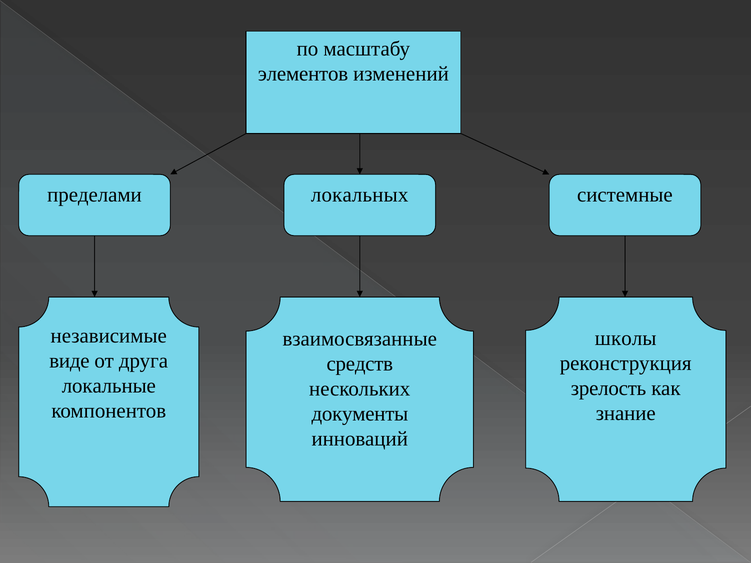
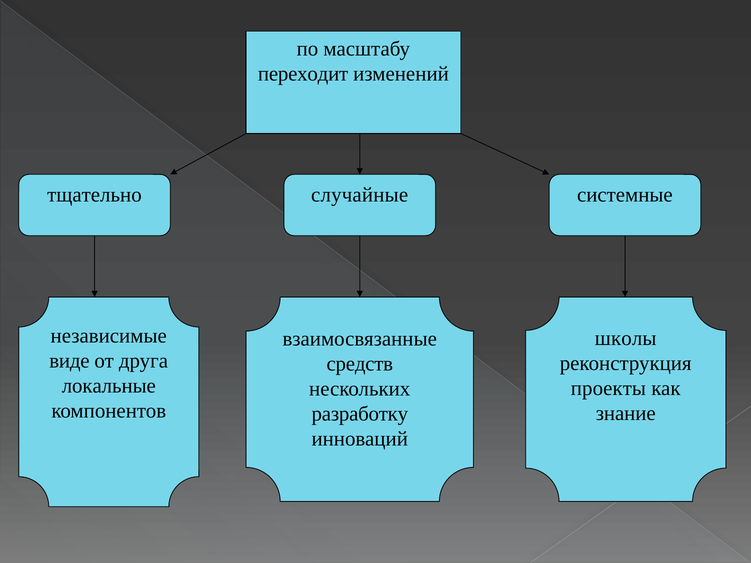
элементов: элементов -> переходит (303, 74)
пределами: пределами -> тщательно (94, 195)
локальных: локальных -> случайные (360, 195)
зрелость: зрелость -> проекты (608, 389)
документы: документы -> разработку (360, 414)
